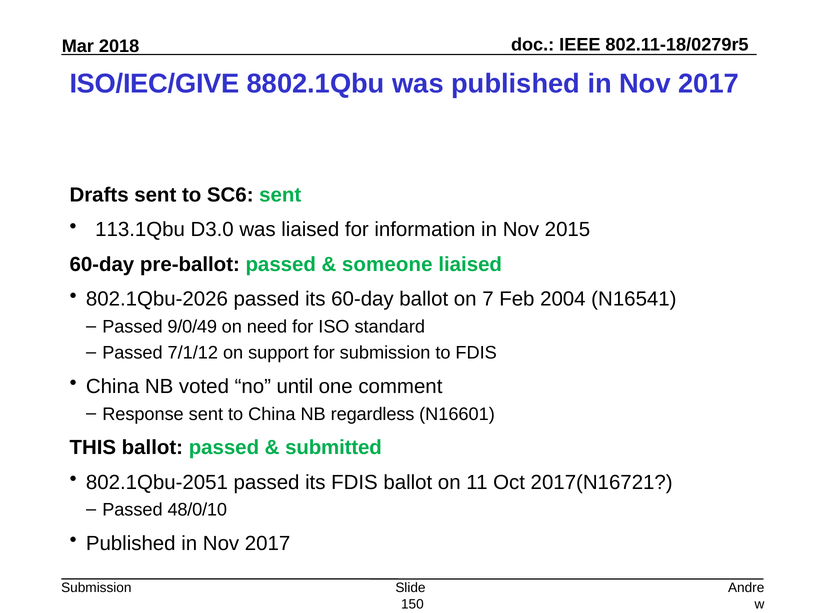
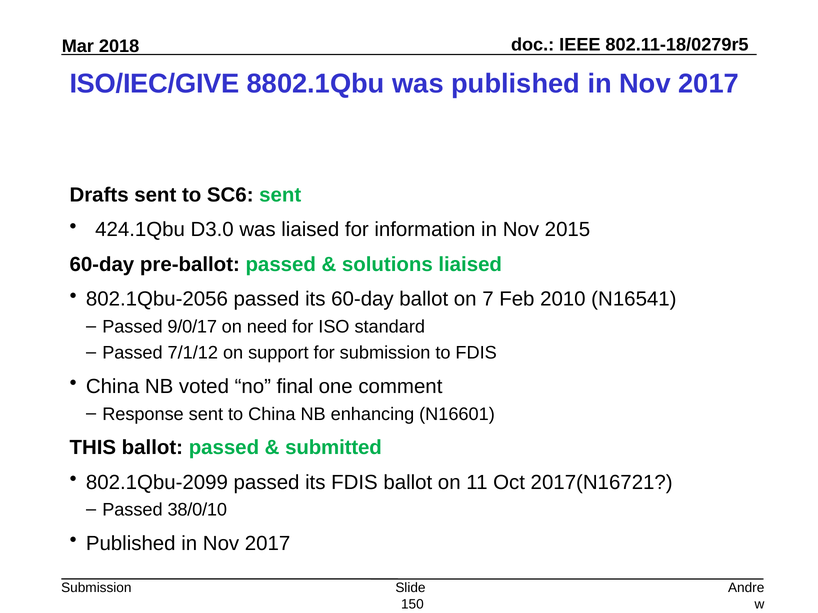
113.1Qbu: 113.1Qbu -> 424.1Qbu (140, 230)
someone: someone -> solutions (387, 265)
802.1Qbu-2026: 802.1Qbu-2026 -> 802.1Qbu-2056 (157, 299)
2004: 2004 -> 2010 (563, 299)
9/0/49: 9/0/49 -> 9/0/17 (192, 327)
until: until -> final (295, 387)
regardless: regardless -> enhancing (373, 414)
802.1Qbu-2051: 802.1Qbu-2051 -> 802.1Qbu-2099 (157, 483)
48/0/10: 48/0/10 -> 38/0/10 (197, 510)
